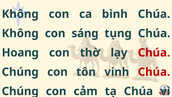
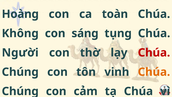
Không: Không -> Hoàng (20, 14)
bình: bình -> toàn (115, 14)
Hoang: Hoang -> Người (20, 53)
Chúa colour: red -> orange (154, 72)
